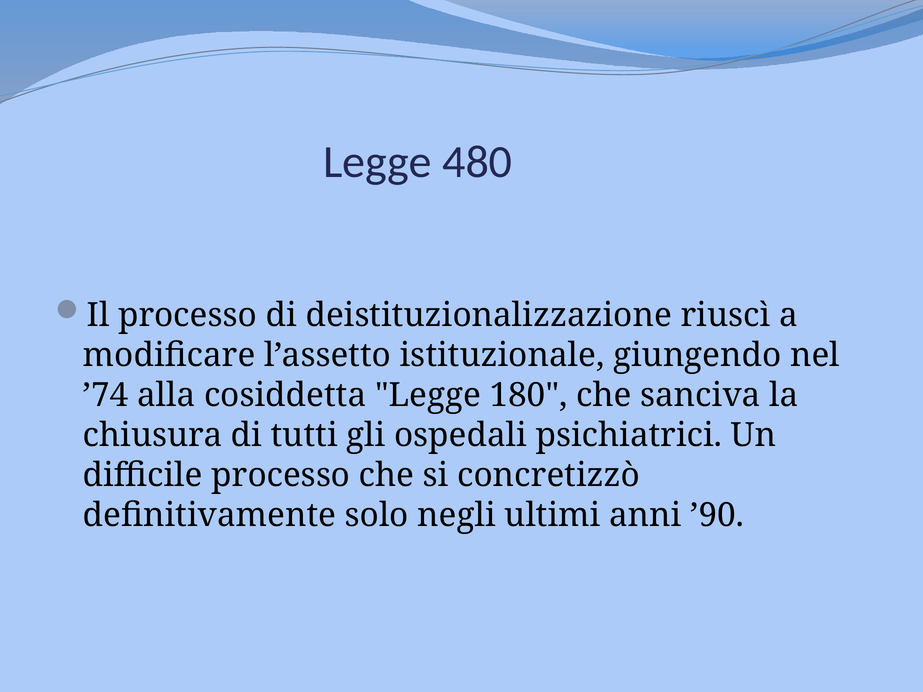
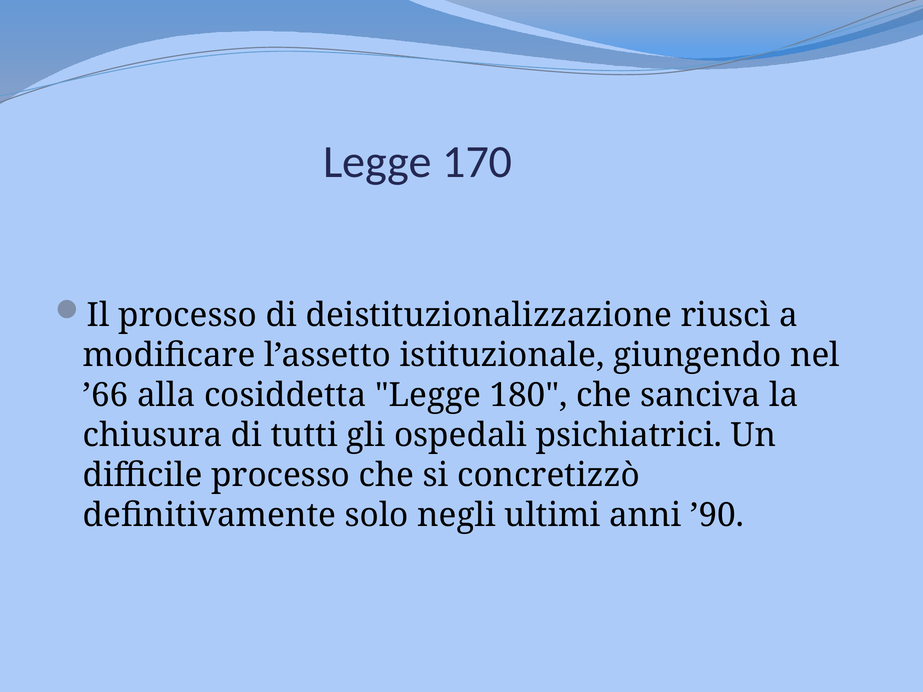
480: 480 -> 170 (477, 162)
’74: ’74 -> ’66 (106, 395)
